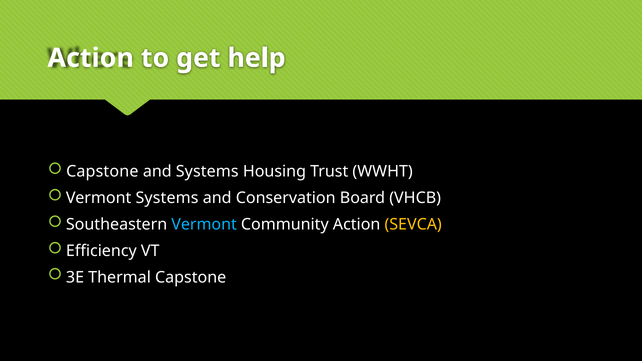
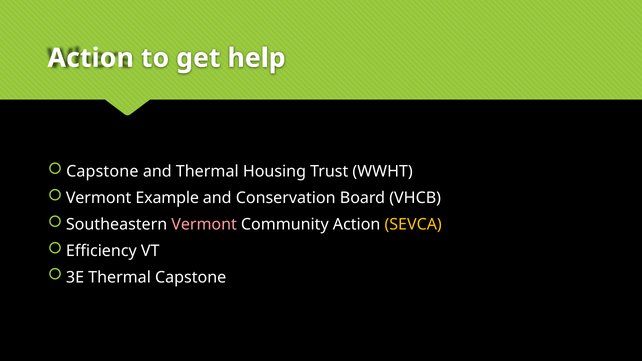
and Systems: Systems -> Thermal (207, 171)
Vermont Systems: Systems -> Example (167, 198)
Vermont colour: light blue -> pink (204, 224)
